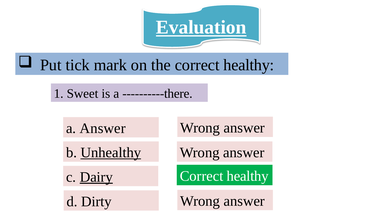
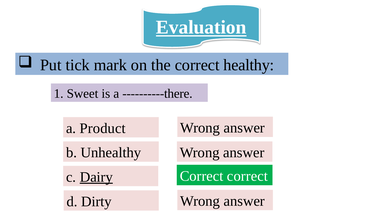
a Answer: Answer -> Product (103, 128)
Unhealthy underline: present -> none (111, 153)
healthy: healthy -> correct (247, 176)
